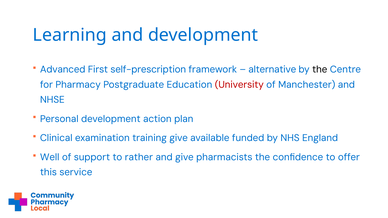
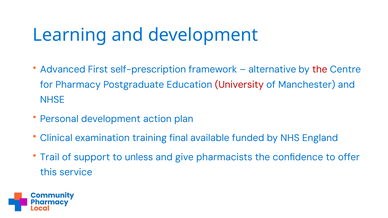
the colour: black -> red (320, 70)
training give: give -> final (179, 138)
Well: Well -> Trail (50, 157)
rather: rather -> unless (139, 157)
